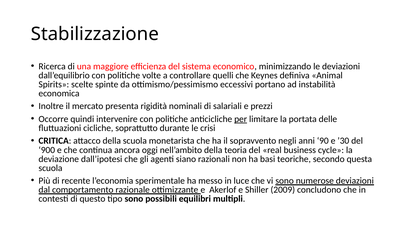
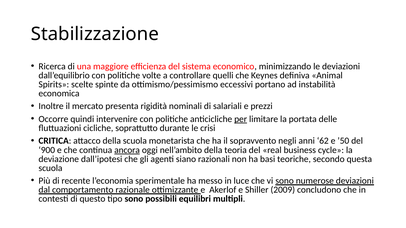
90: 90 -> 62 (323, 141)
’30: ’30 -> ’50 (343, 141)
ancora underline: none -> present (127, 150)
